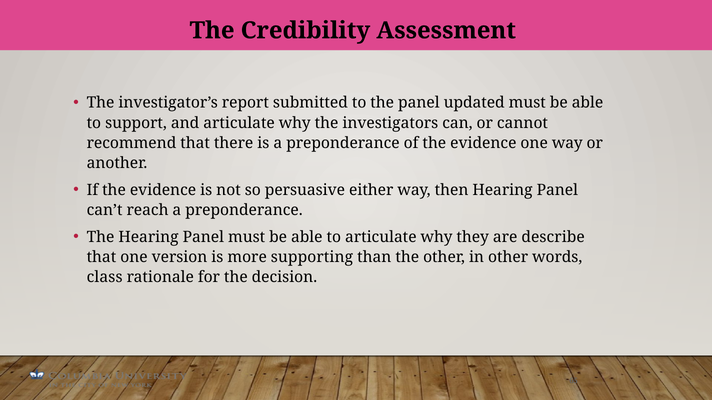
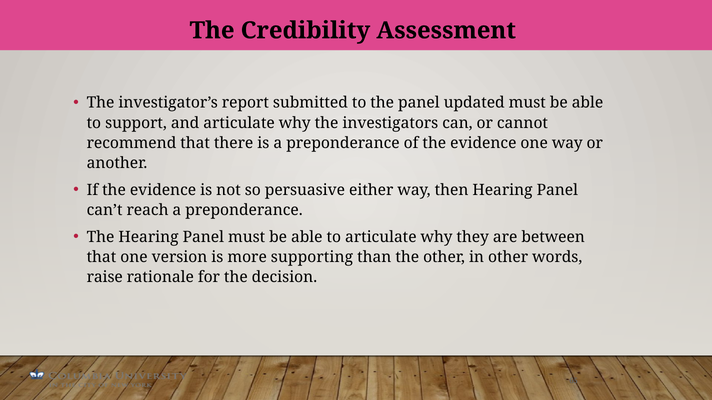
describe: describe -> between (553, 237)
class: class -> raise (105, 278)
